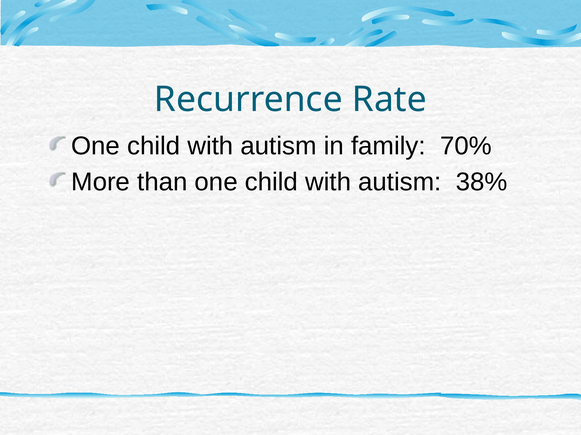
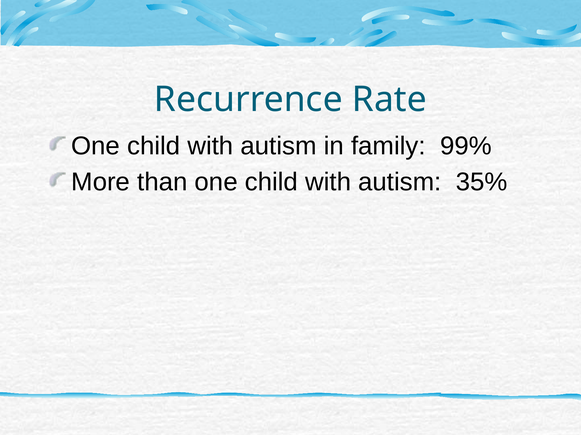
70%: 70% -> 99% (466, 146)
38%: 38% -> 35% (482, 182)
